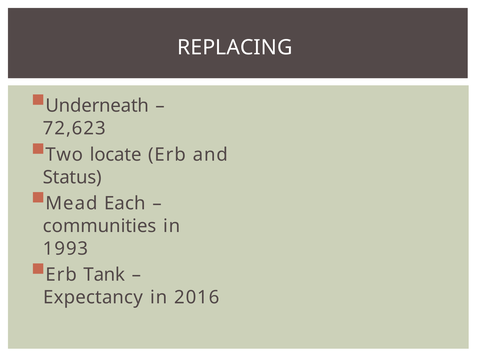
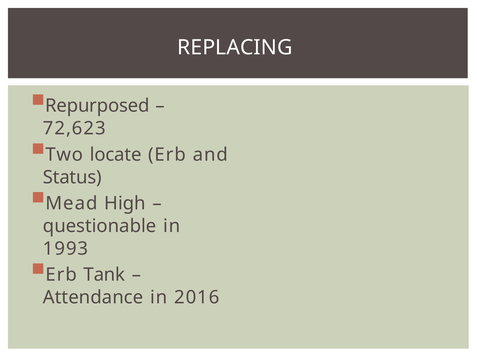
Underneath: Underneath -> Repurposed (97, 106)
Each: Each -> High (125, 203)
communities: communities -> questionable (100, 226)
Expectancy: Expectancy -> Attendance (93, 297)
